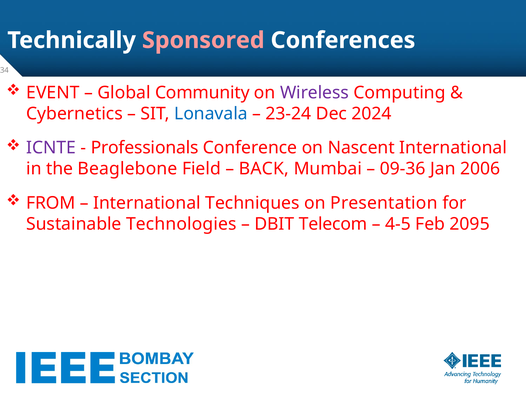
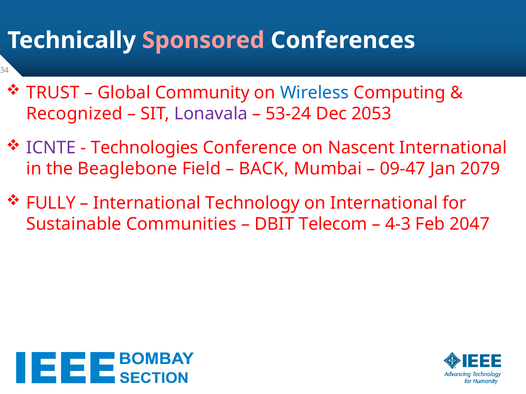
EVENT: EVENT -> TRUST (53, 93)
Wireless colour: purple -> blue (314, 93)
Cybernetics: Cybernetics -> Recognized (74, 114)
Lonavala colour: blue -> purple (211, 114)
23-24: 23-24 -> 53-24 (288, 114)
2024: 2024 -> 2053 (372, 114)
Professionals: Professionals -> Technologies (145, 148)
09-36: 09-36 -> 09-47 (403, 169)
2006: 2006 -> 2079 (480, 169)
FROM: FROM -> FULLY (51, 203)
Techniques: Techniques -> Technology (252, 203)
on Presentation: Presentation -> International (384, 203)
Technologies: Technologies -> Communities (181, 224)
4-5: 4-5 -> 4-3 (398, 224)
2095: 2095 -> 2047 (470, 224)
